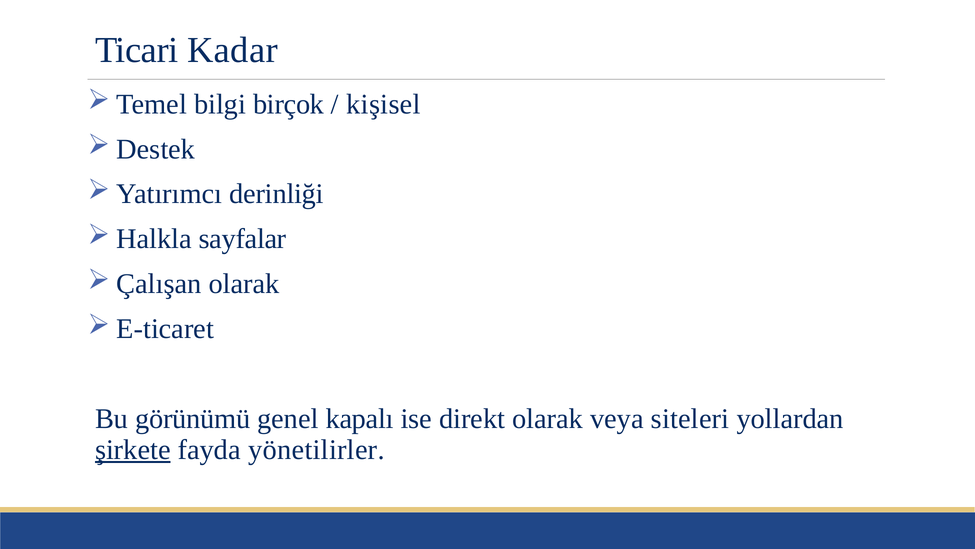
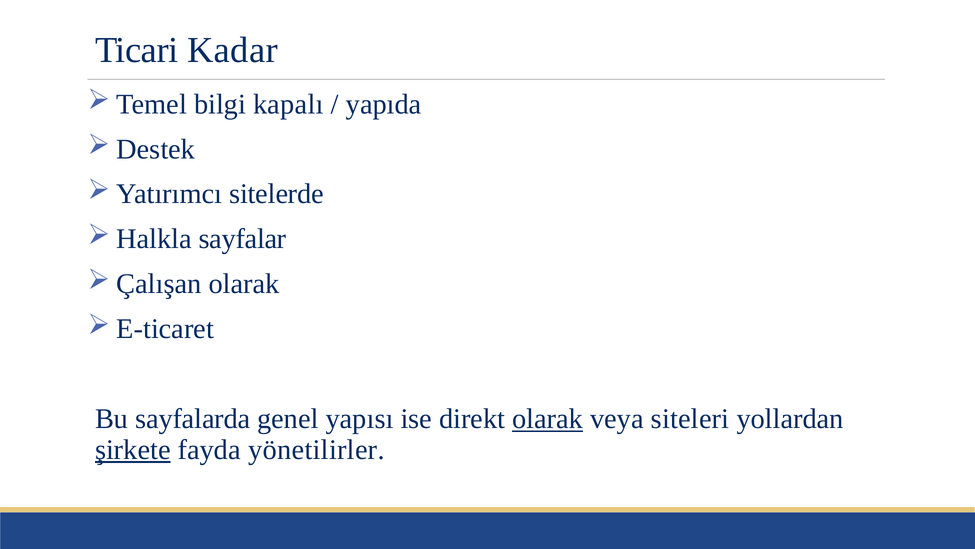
birçok: birçok -> kapalı (288, 104)
kişisel: kişisel -> yapıda (384, 104)
derinliği: derinliği -> sitelerde (277, 194)
görünümü: görünümü -> sayfalarda (193, 419)
kapalı: kapalı -> yapısı (360, 419)
olarak underline: none -> present (548, 419)
